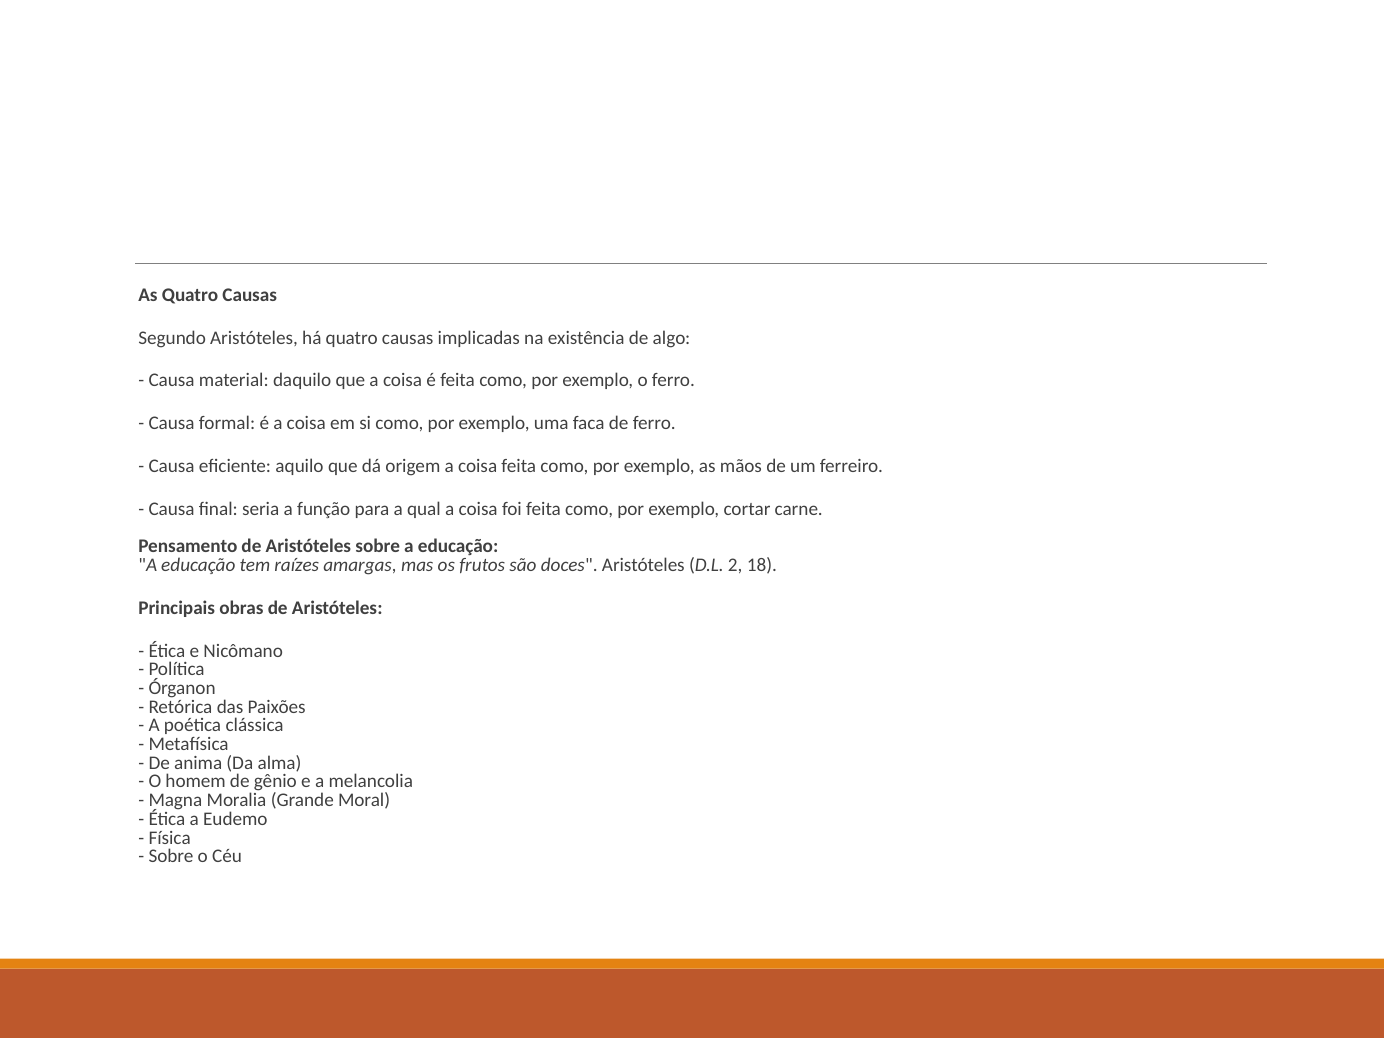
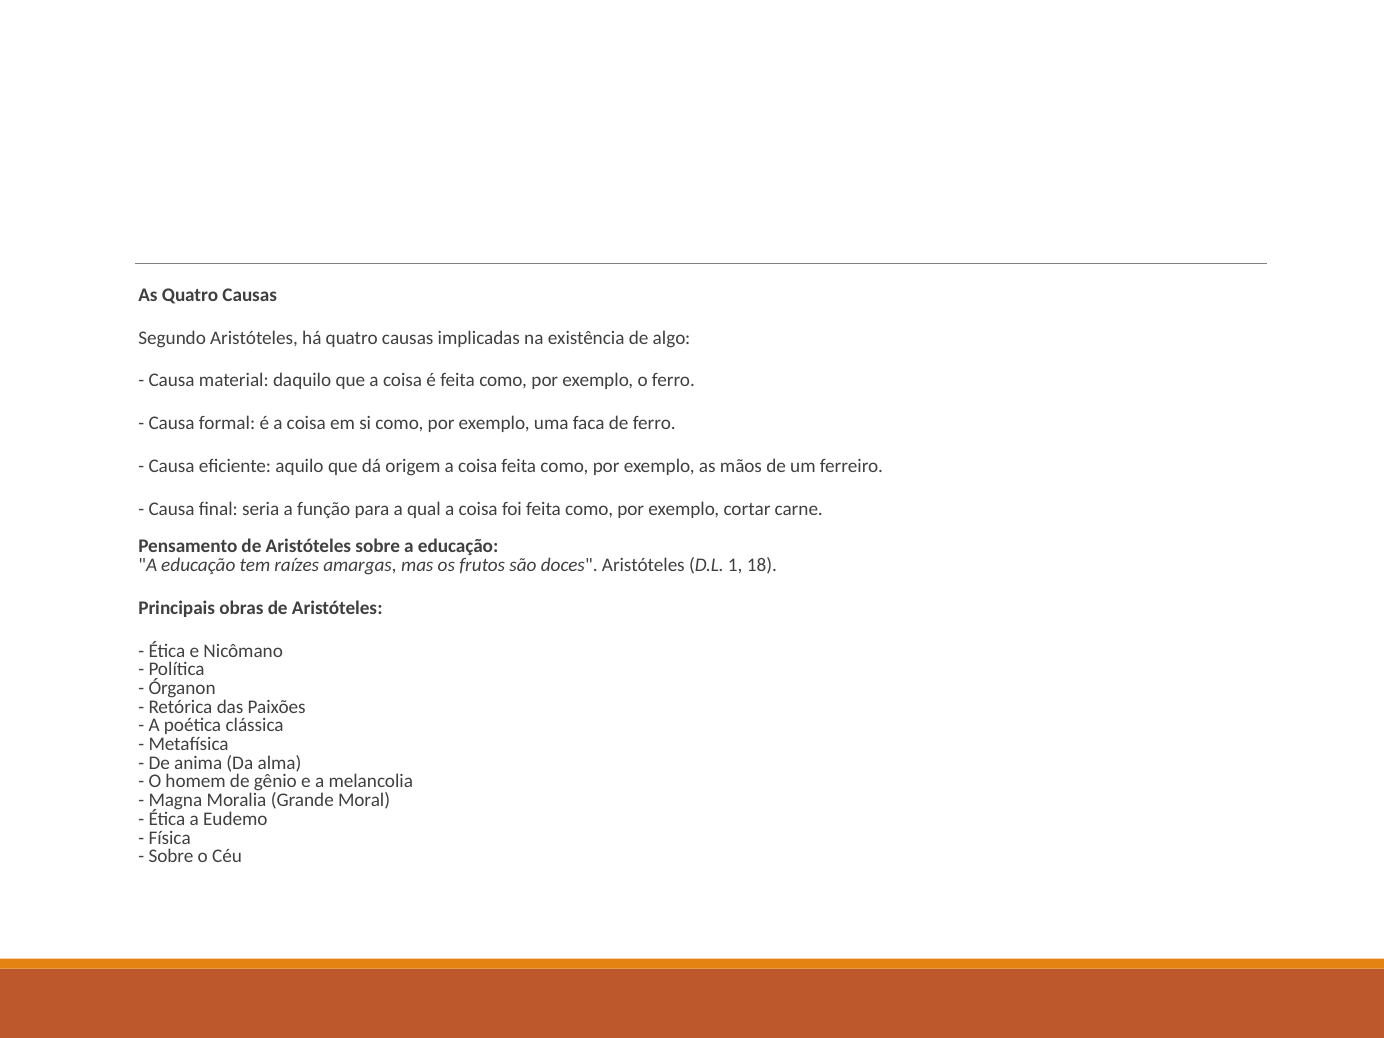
2: 2 -> 1 (735, 565)
